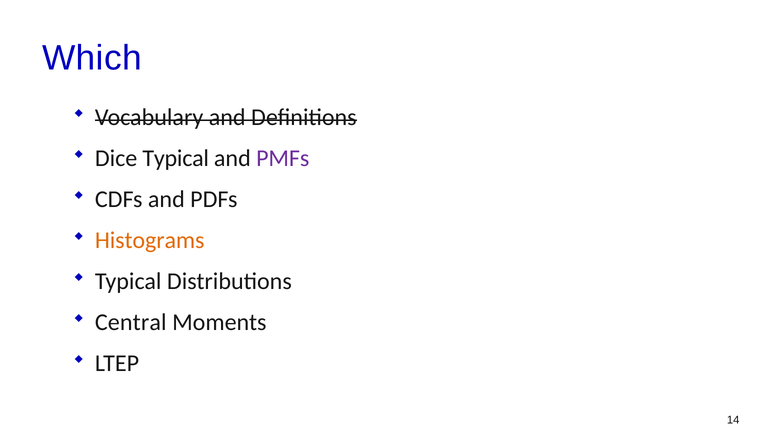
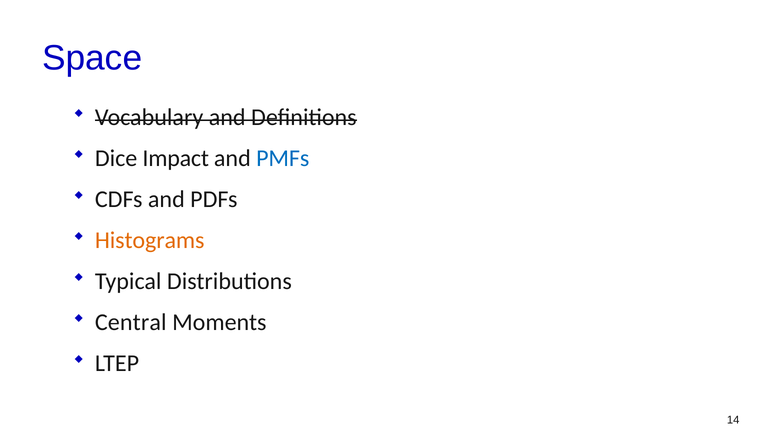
Which: Which -> Space (92, 58)
Dice Typical: Typical -> Impact (176, 158)
PMFs colour: purple -> blue (283, 158)
